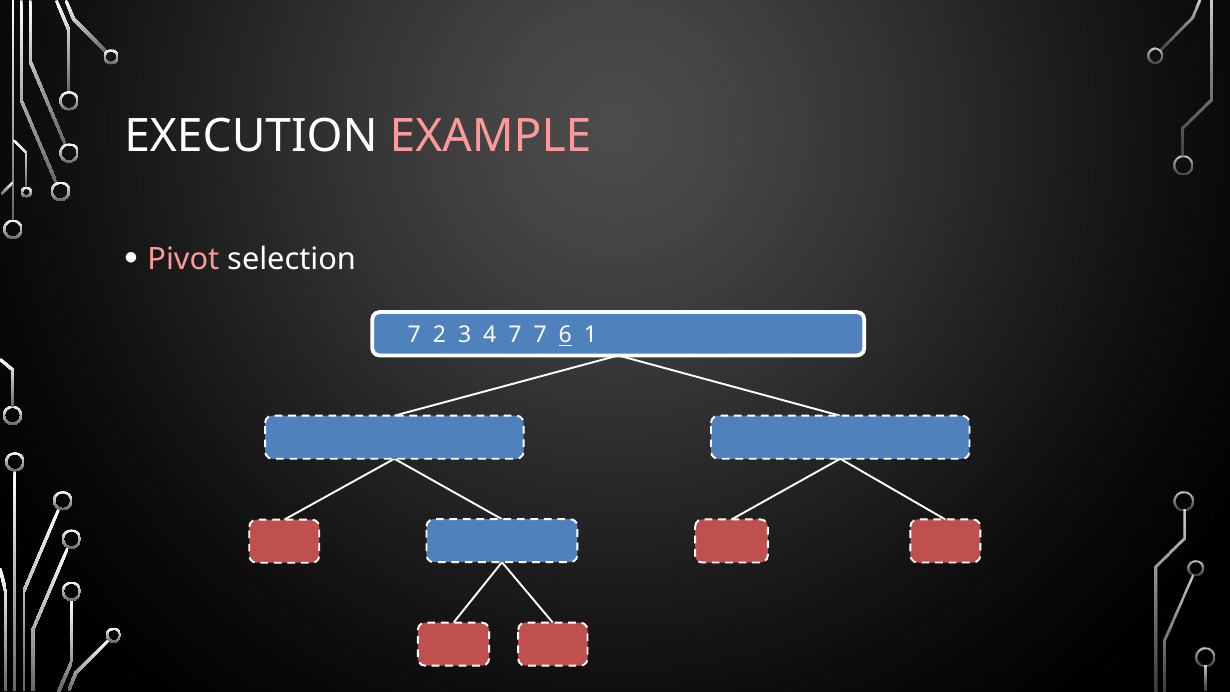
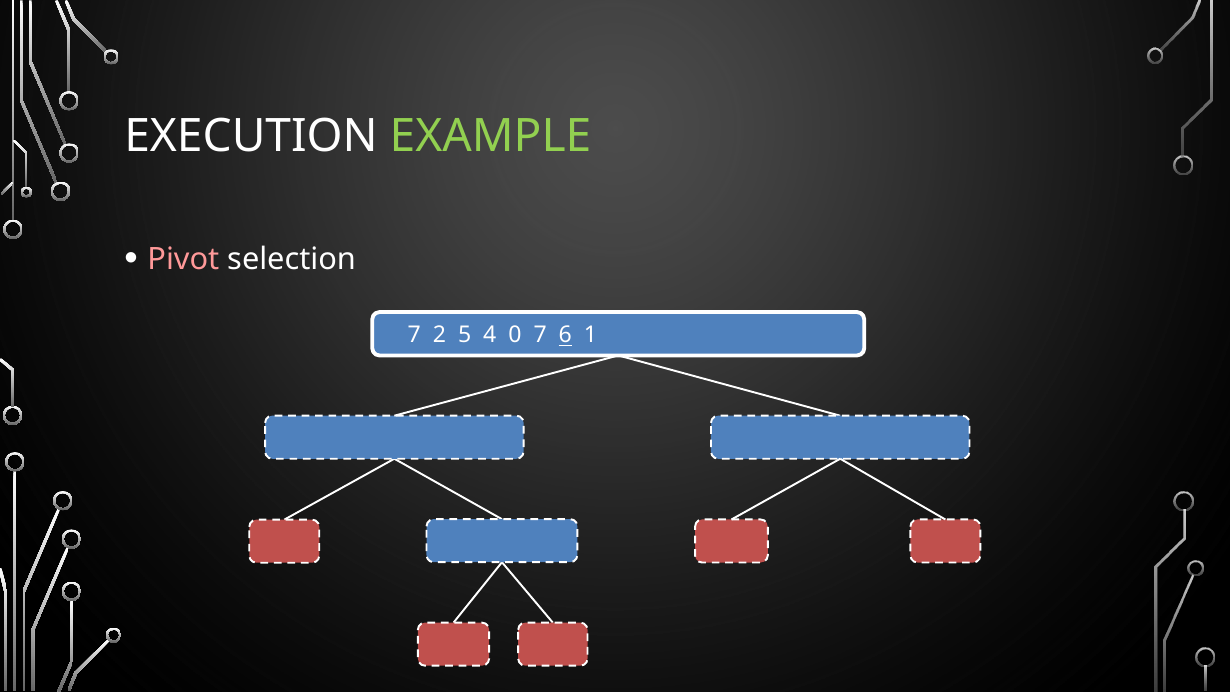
EXAMPLE colour: pink -> light green (491, 137)
7 2 3: 3 -> 5 (465, 335)
4 7: 7 -> 0 (515, 335)
